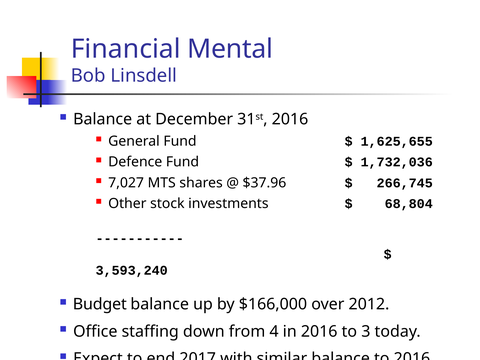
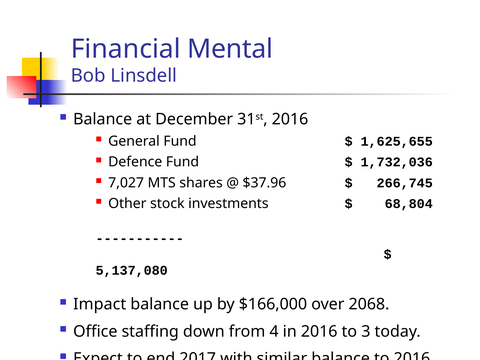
3,593,240: 3,593,240 -> 5,137,080 (132, 270)
Budget: Budget -> Impact (100, 304)
2012: 2012 -> 2068 (369, 304)
